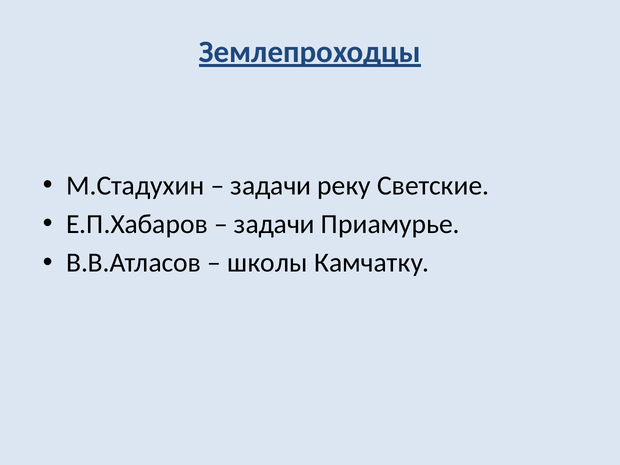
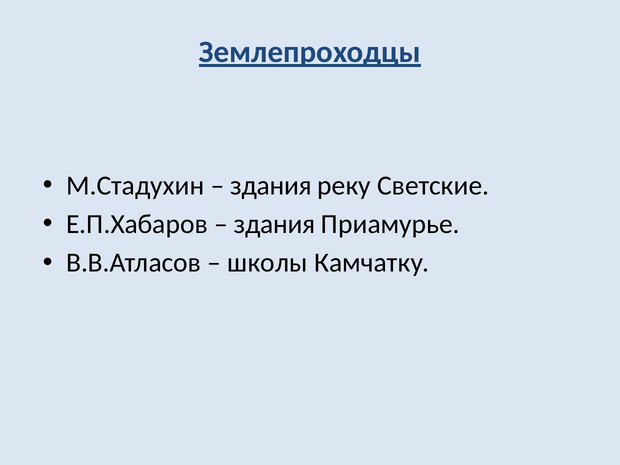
задачи: задачи -> здания (271, 186)
задачи: задачи -> здания (274, 224)
